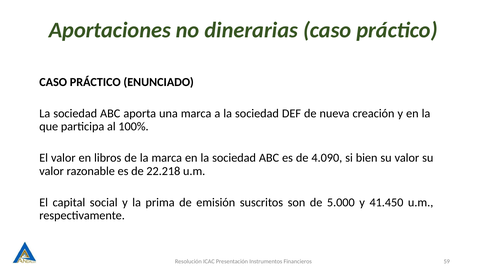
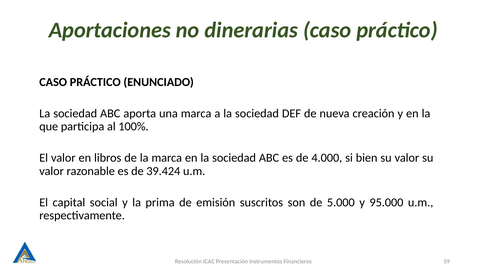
4.090: 4.090 -> 4.000 (327, 158)
22.218: 22.218 -> 39.424 (163, 171)
41.450: 41.450 -> 95.000 (386, 202)
